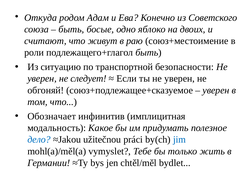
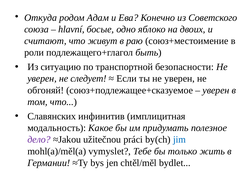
быть: быть -> hlavní (71, 29)
Обозначает: Обозначает -> Славянских (52, 117)
дело colour: blue -> purple (39, 140)
